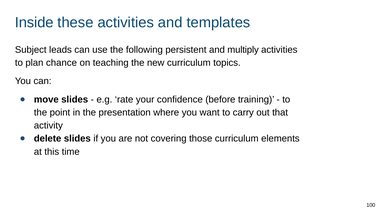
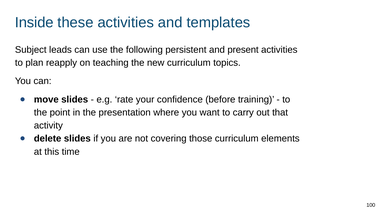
multiply: multiply -> present (243, 50)
chance: chance -> reapply (62, 63)
